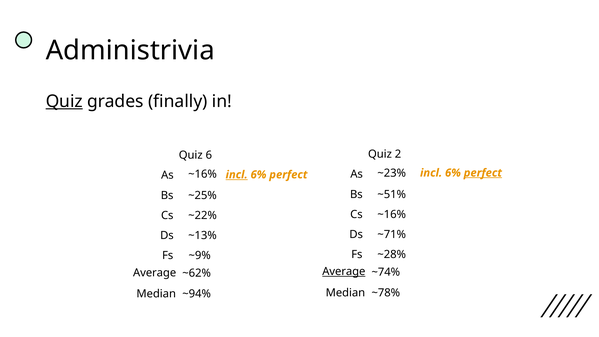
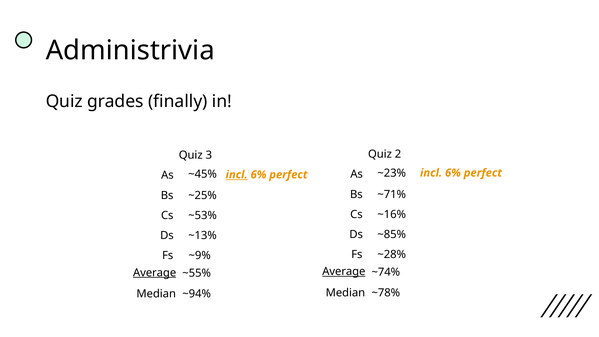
Quiz underline: present -> none (64, 101)
6: 6 -> 3 (209, 155)
perfect underline: present -> none (483, 173)
~16%: ~16% -> ~45% (202, 174)
~51%: ~51% -> ~71% (392, 194)
~22%: ~22% -> ~53% (202, 215)
~71%: ~71% -> ~85% (392, 234)
Average underline: none -> present (155, 273)
~62%: ~62% -> ~55% (197, 273)
